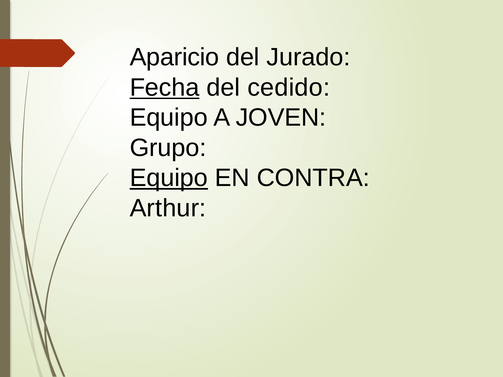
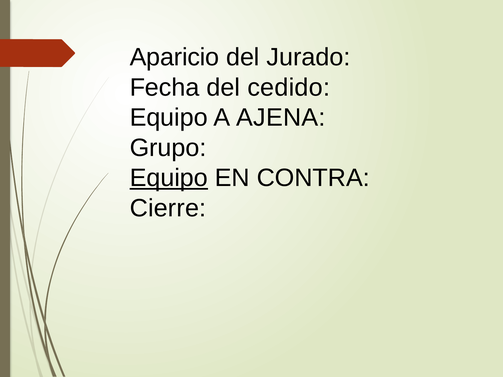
Fecha underline: present -> none (165, 88)
JOVEN: JOVEN -> AJENA (281, 118)
Arthur: Arthur -> Cierre (168, 208)
